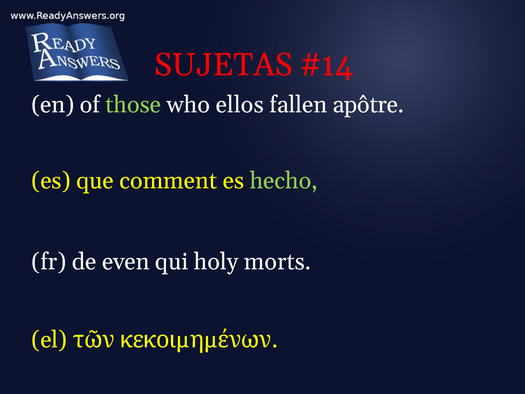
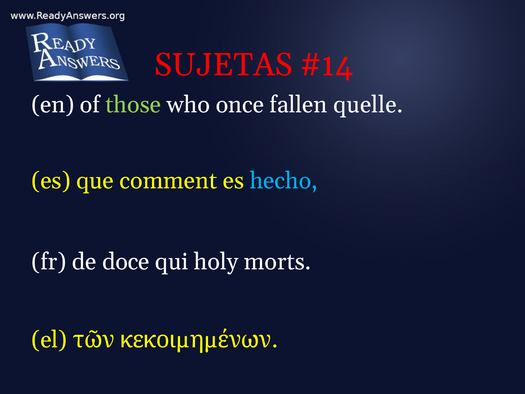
ellos: ellos -> once (240, 105)
apôtre: apôtre -> quelle (368, 105)
hecho colour: light green -> light blue (284, 181)
even: even -> doce (126, 262)
